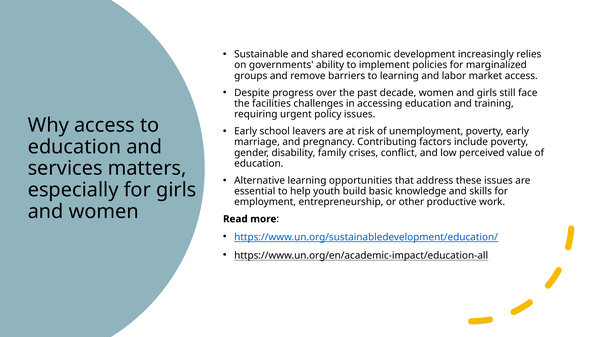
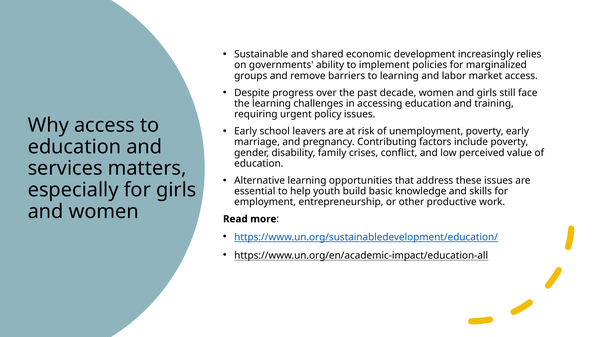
the facilities: facilities -> learning (272, 103)
